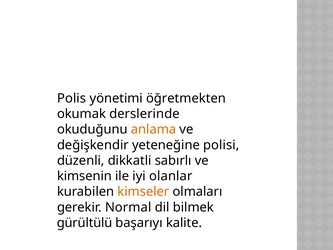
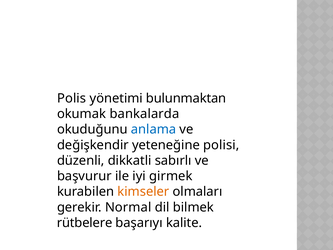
öğretmekten: öğretmekten -> bulunmaktan (186, 98)
derslerinde: derslerinde -> bankalarda (144, 114)
anlama colour: orange -> blue (154, 129)
kimsenin: kimsenin -> başvurur (84, 176)
olanlar: olanlar -> girmek (171, 176)
gürültülü: gürültülü -> rütbelere (85, 223)
